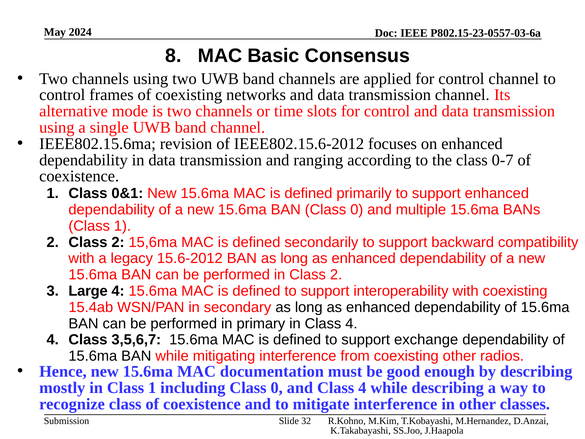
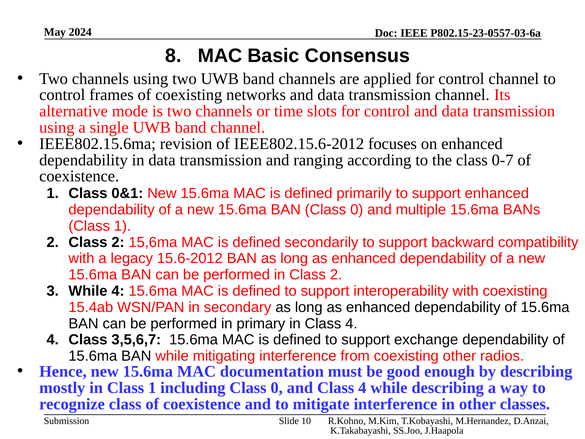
Large: Large -> While (88, 291)
32: 32 -> 10 (306, 421)
